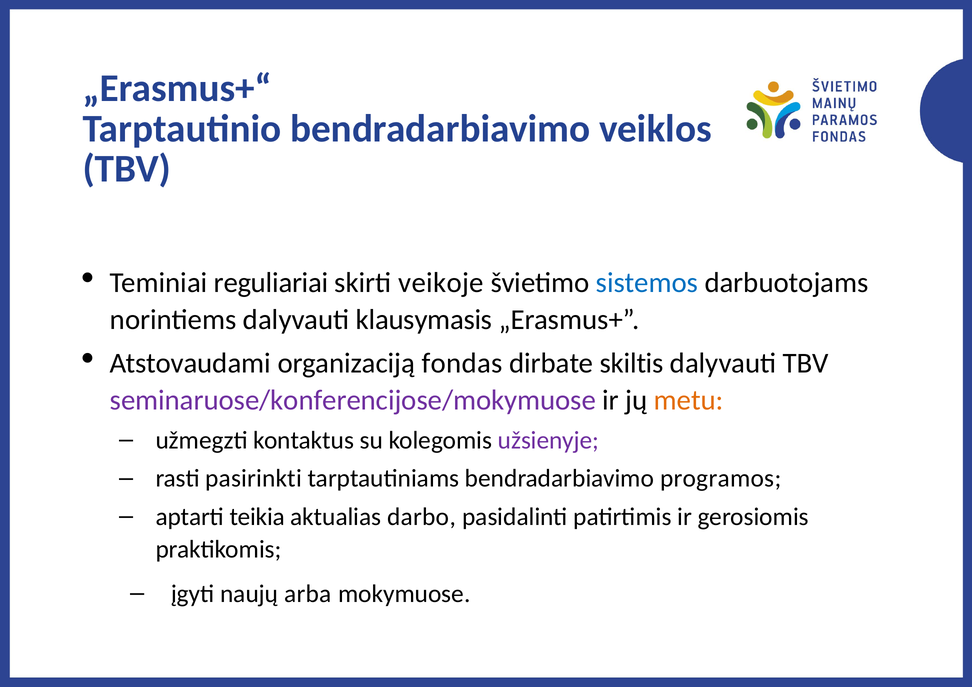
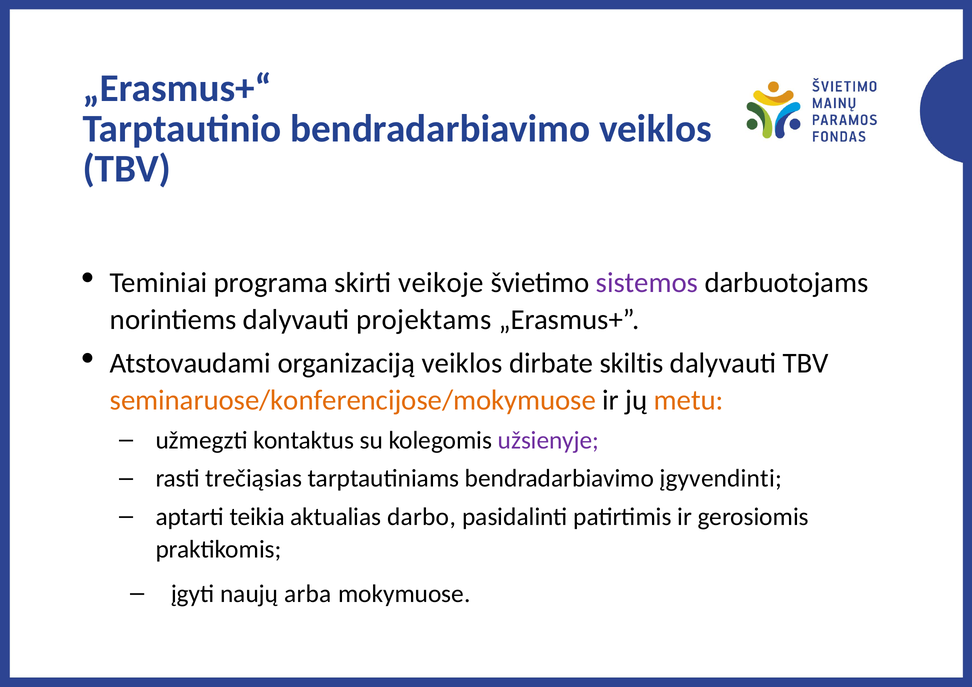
reguliariai: reguliariai -> programa (271, 283)
sistemos colour: blue -> purple (647, 283)
klausymasis: klausymasis -> projektams (424, 320)
organizaciją fondas: fondas -> veiklos (462, 364)
seminaruose/konferencijose/mokymuose colour: purple -> orange (353, 401)
pasirinkti: pasirinkti -> trečiąsias (254, 479)
programos: programos -> įgyvendinti (721, 479)
